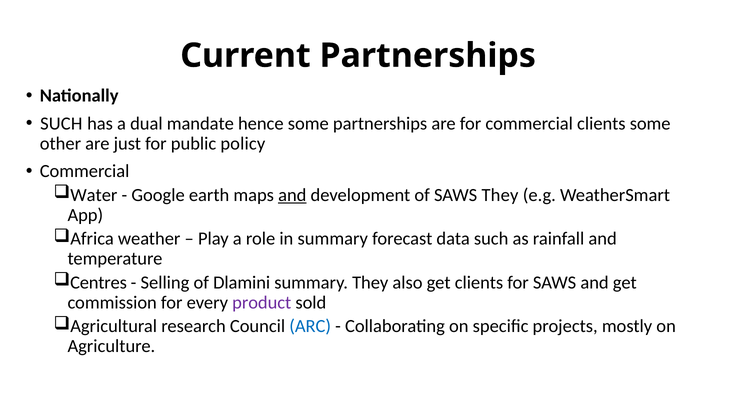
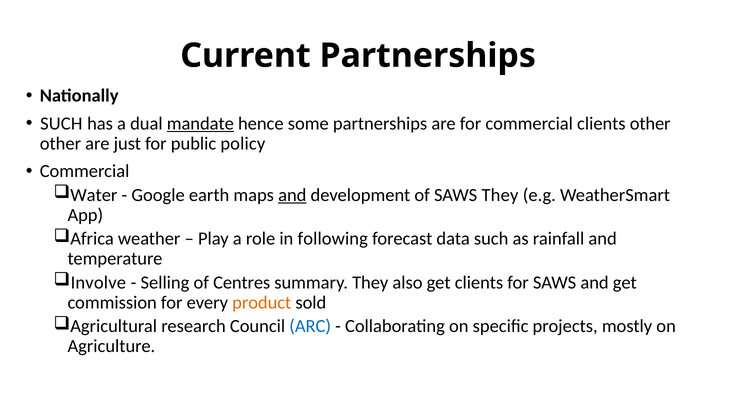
mandate underline: none -> present (200, 124)
clients some: some -> other (650, 124)
in summary: summary -> following (333, 239)
Centres: Centres -> Involve (98, 283)
Dlamini: Dlamini -> Centres (242, 283)
product colour: purple -> orange (262, 303)
